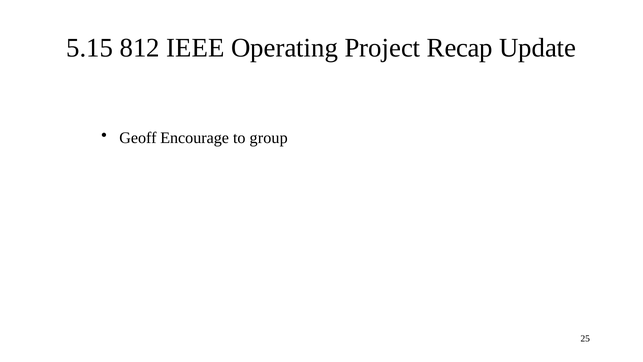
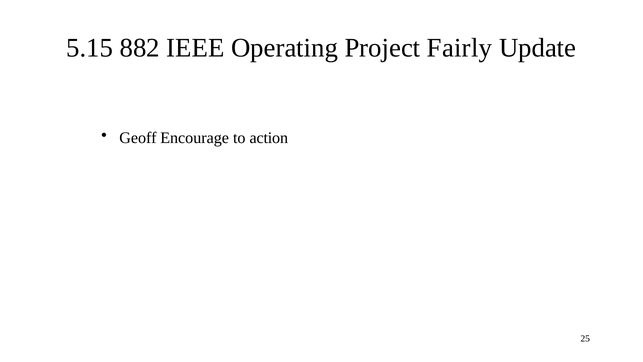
812: 812 -> 882 (140, 48)
Recap: Recap -> Fairly (460, 48)
group: group -> action (269, 138)
